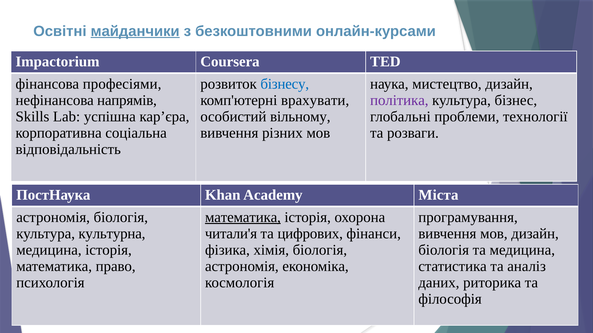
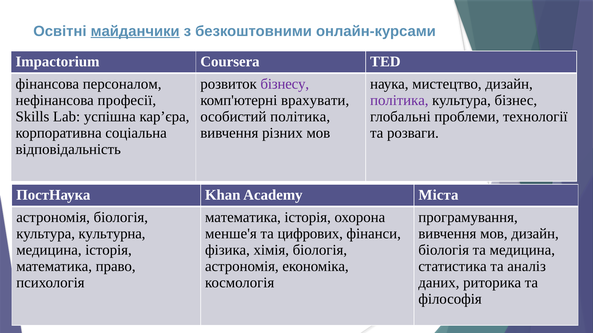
професіями: професіями -> персоналом (122, 84)
бізнесу colour: blue -> purple (285, 84)
напрямів: напрямів -> професії (127, 100)
особистий вільному: вільному -> політика (300, 117)
математика underline: present -> none (243, 218)
читали'я: читали'я -> менше'я (231, 234)
